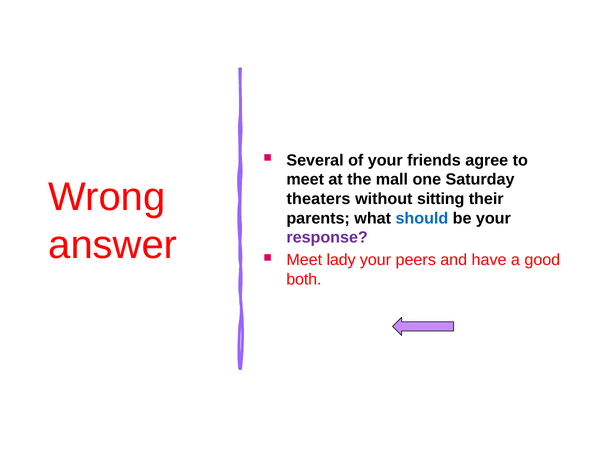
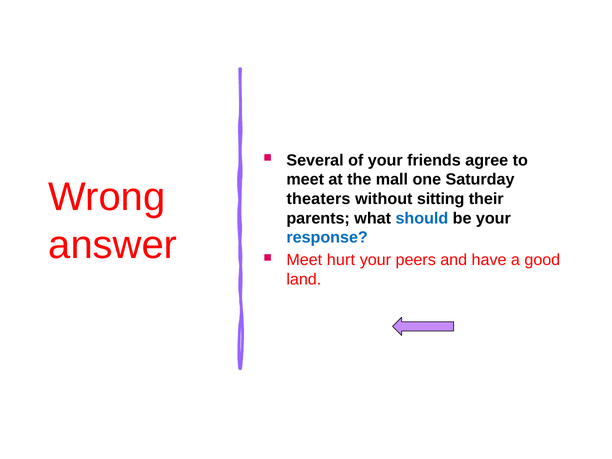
response colour: purple -> blue (327, 238)
lady: lady -> hurt (341, 260)
both: both -> land (304, 279)
